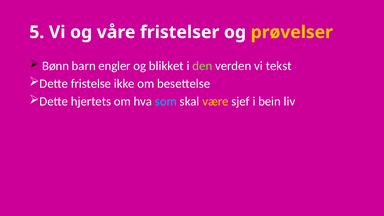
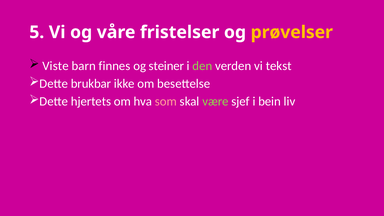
Bønn: Bønn -> Viste (56, 66)
engler: engler -> finnes (115, 66)
blikket: blikket -> steiner (166, 66)
fristelse: fristelse -> brukbar (91, 84)
som colour: light blue -> pink (166, 101)
være colour: yellow -> light green (215, 101)
